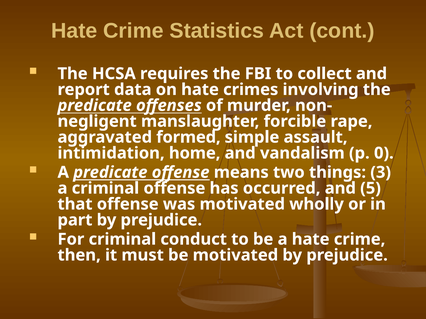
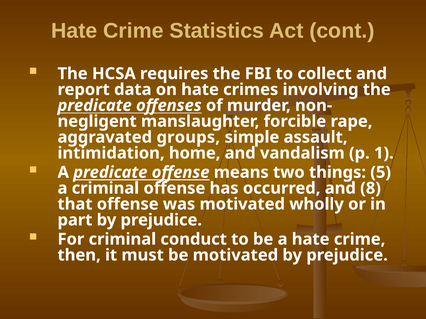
formed: formed -> groups (188, 137)
0: 0 -> 1 (384, 153)
3: 3 -> 5 (381, 173)
5: 5 -> 8 (371, 188)
